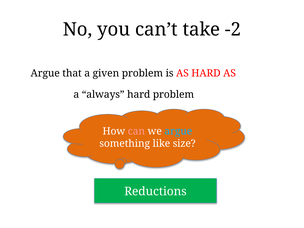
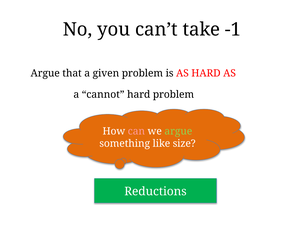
-2: -2 -> -1 (233, 29)
always: always -> cannot (103, 95)
argue colour: light blue -> light green (178, 131)
